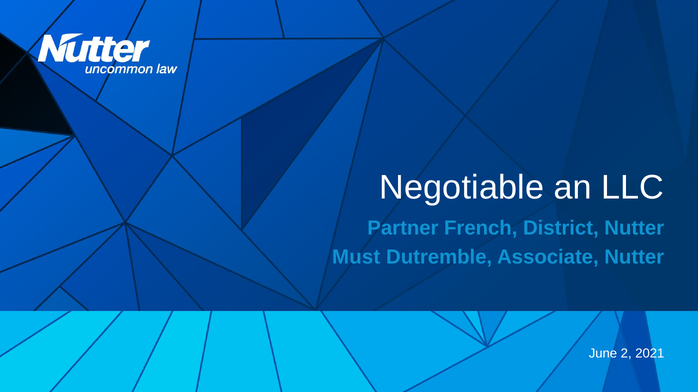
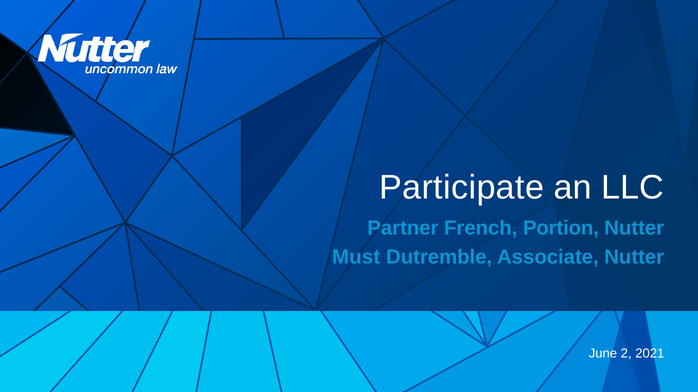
Negotiable: Negotiable -> Participate (462, 188)
District: District -> Portion (561, 228)
